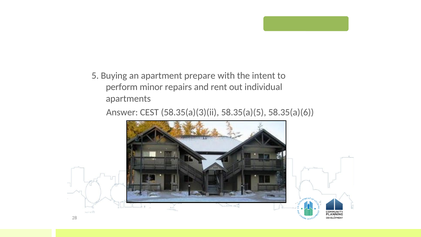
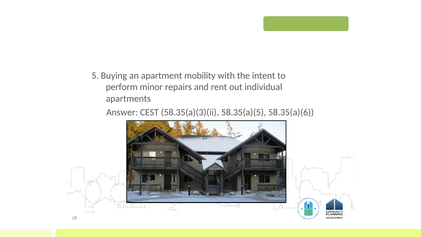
prepare: prepare -> mobility (200, 75)
